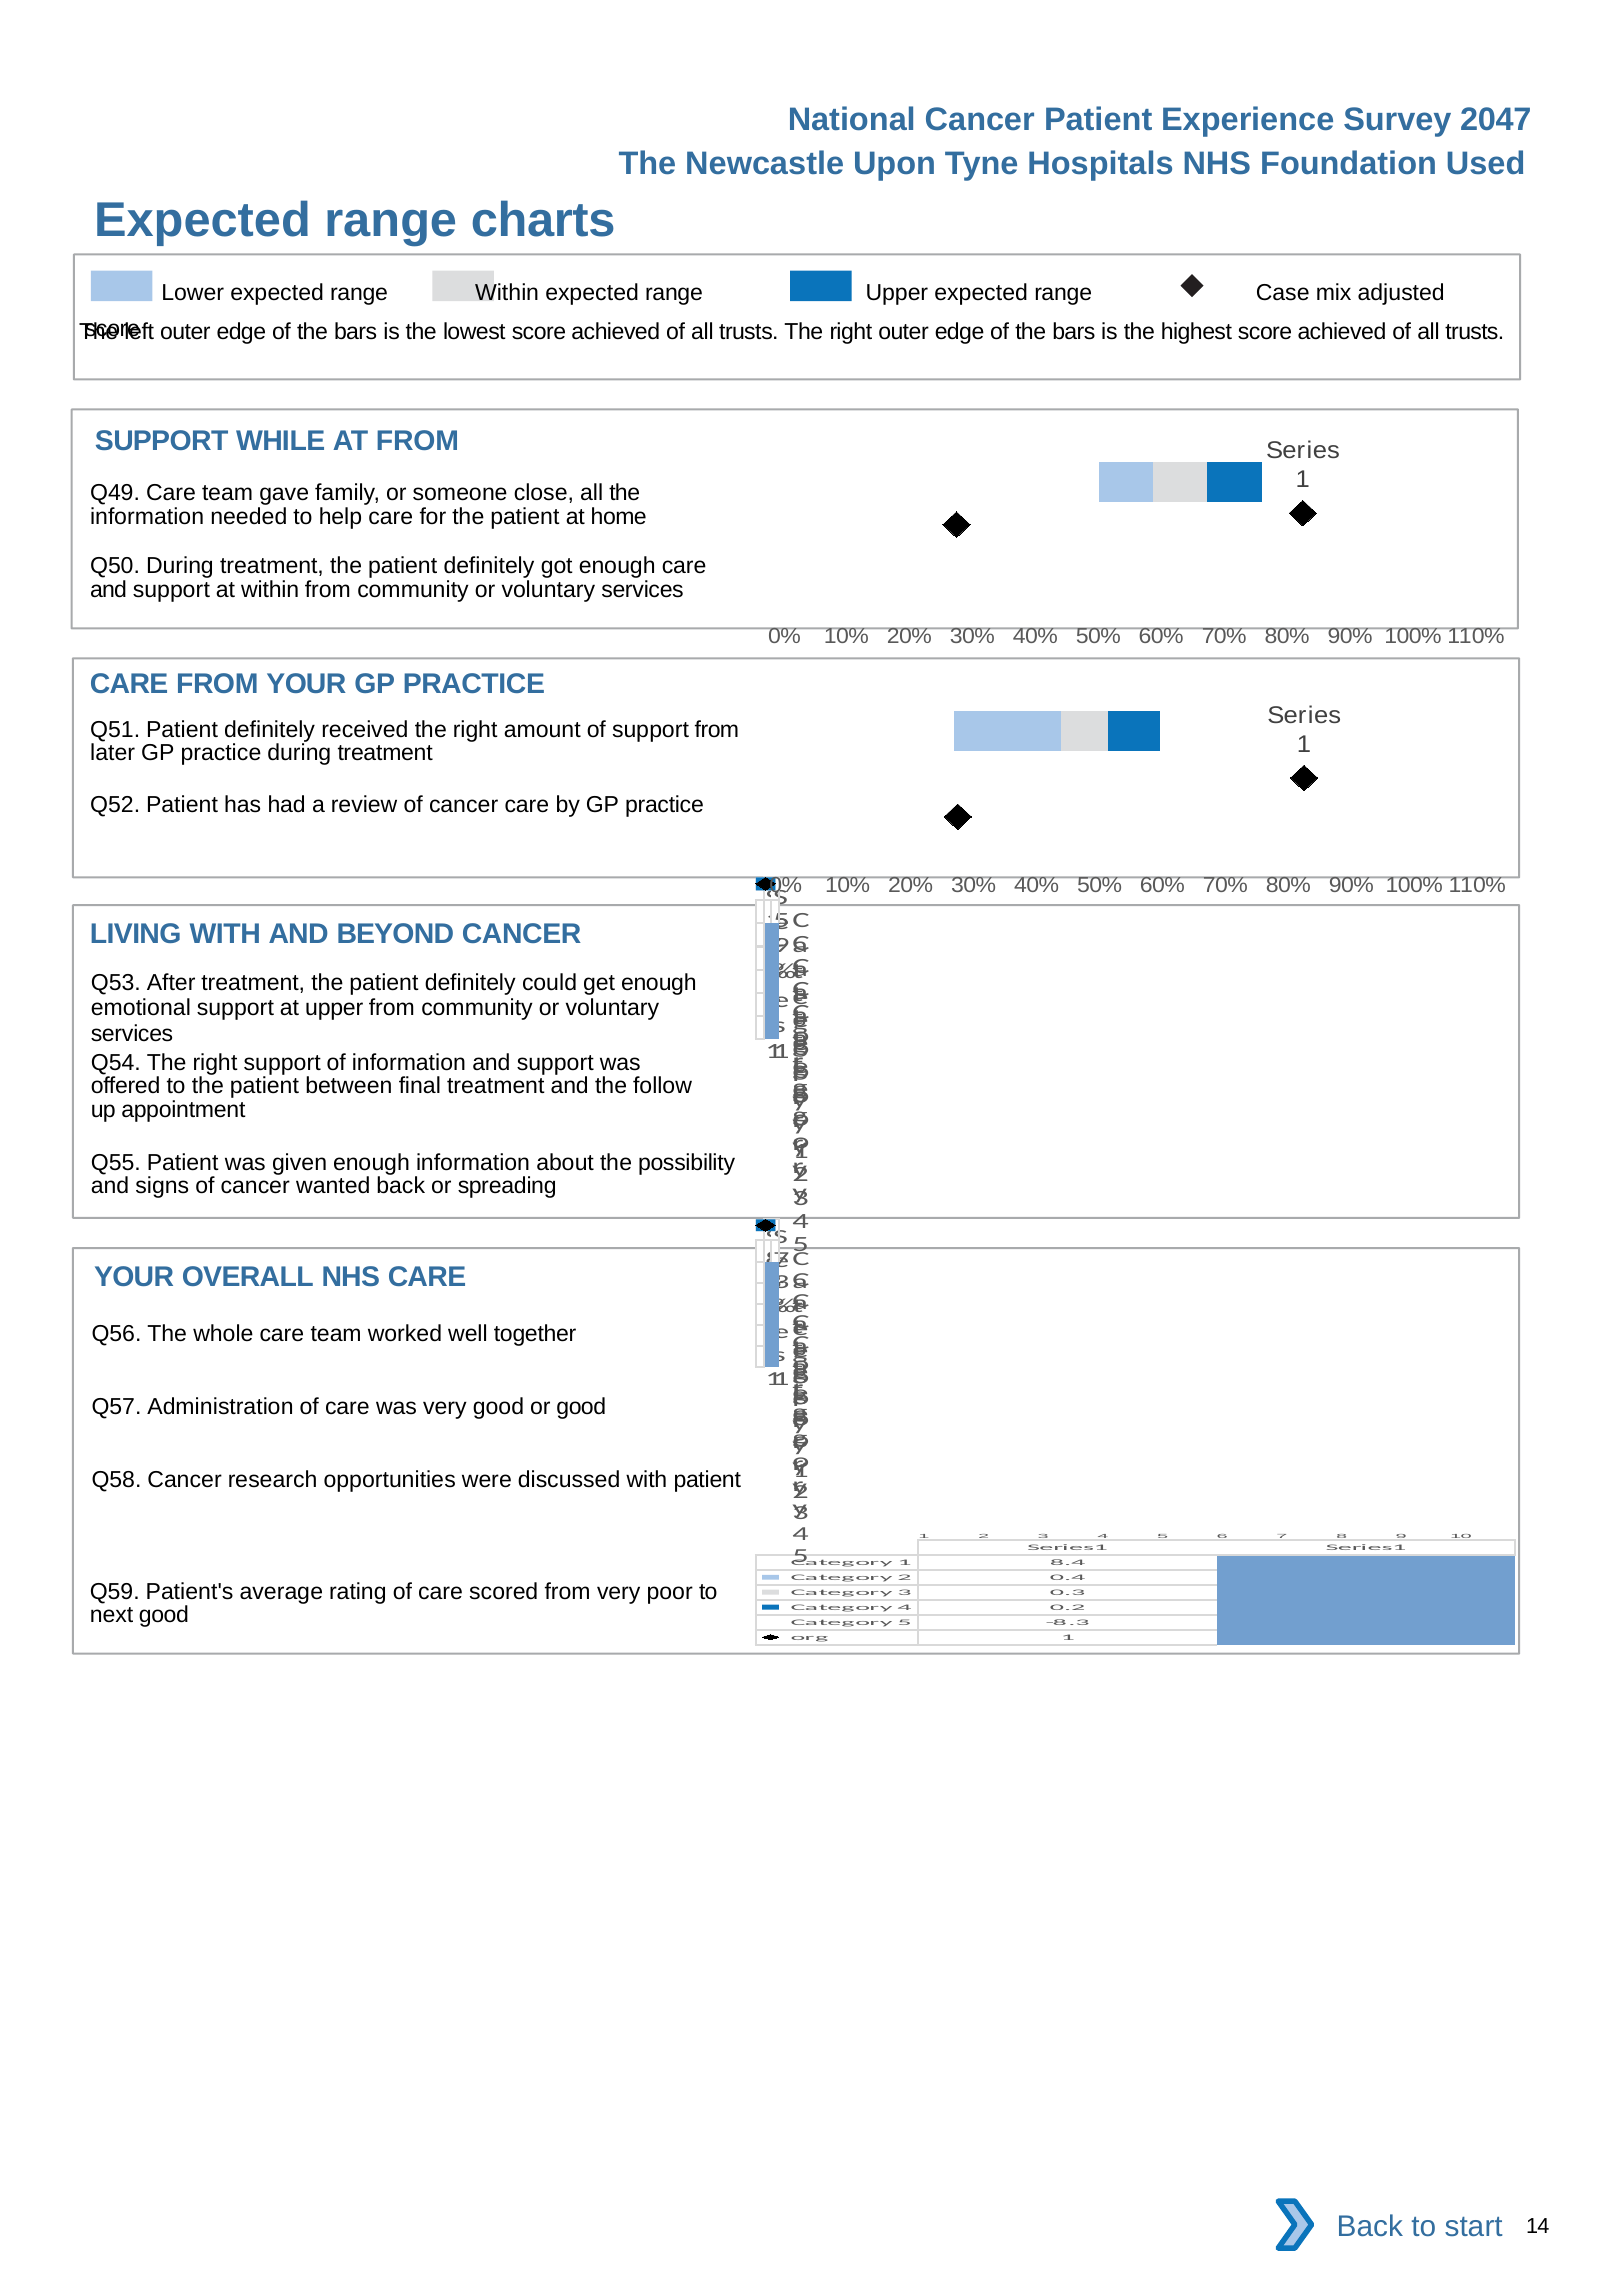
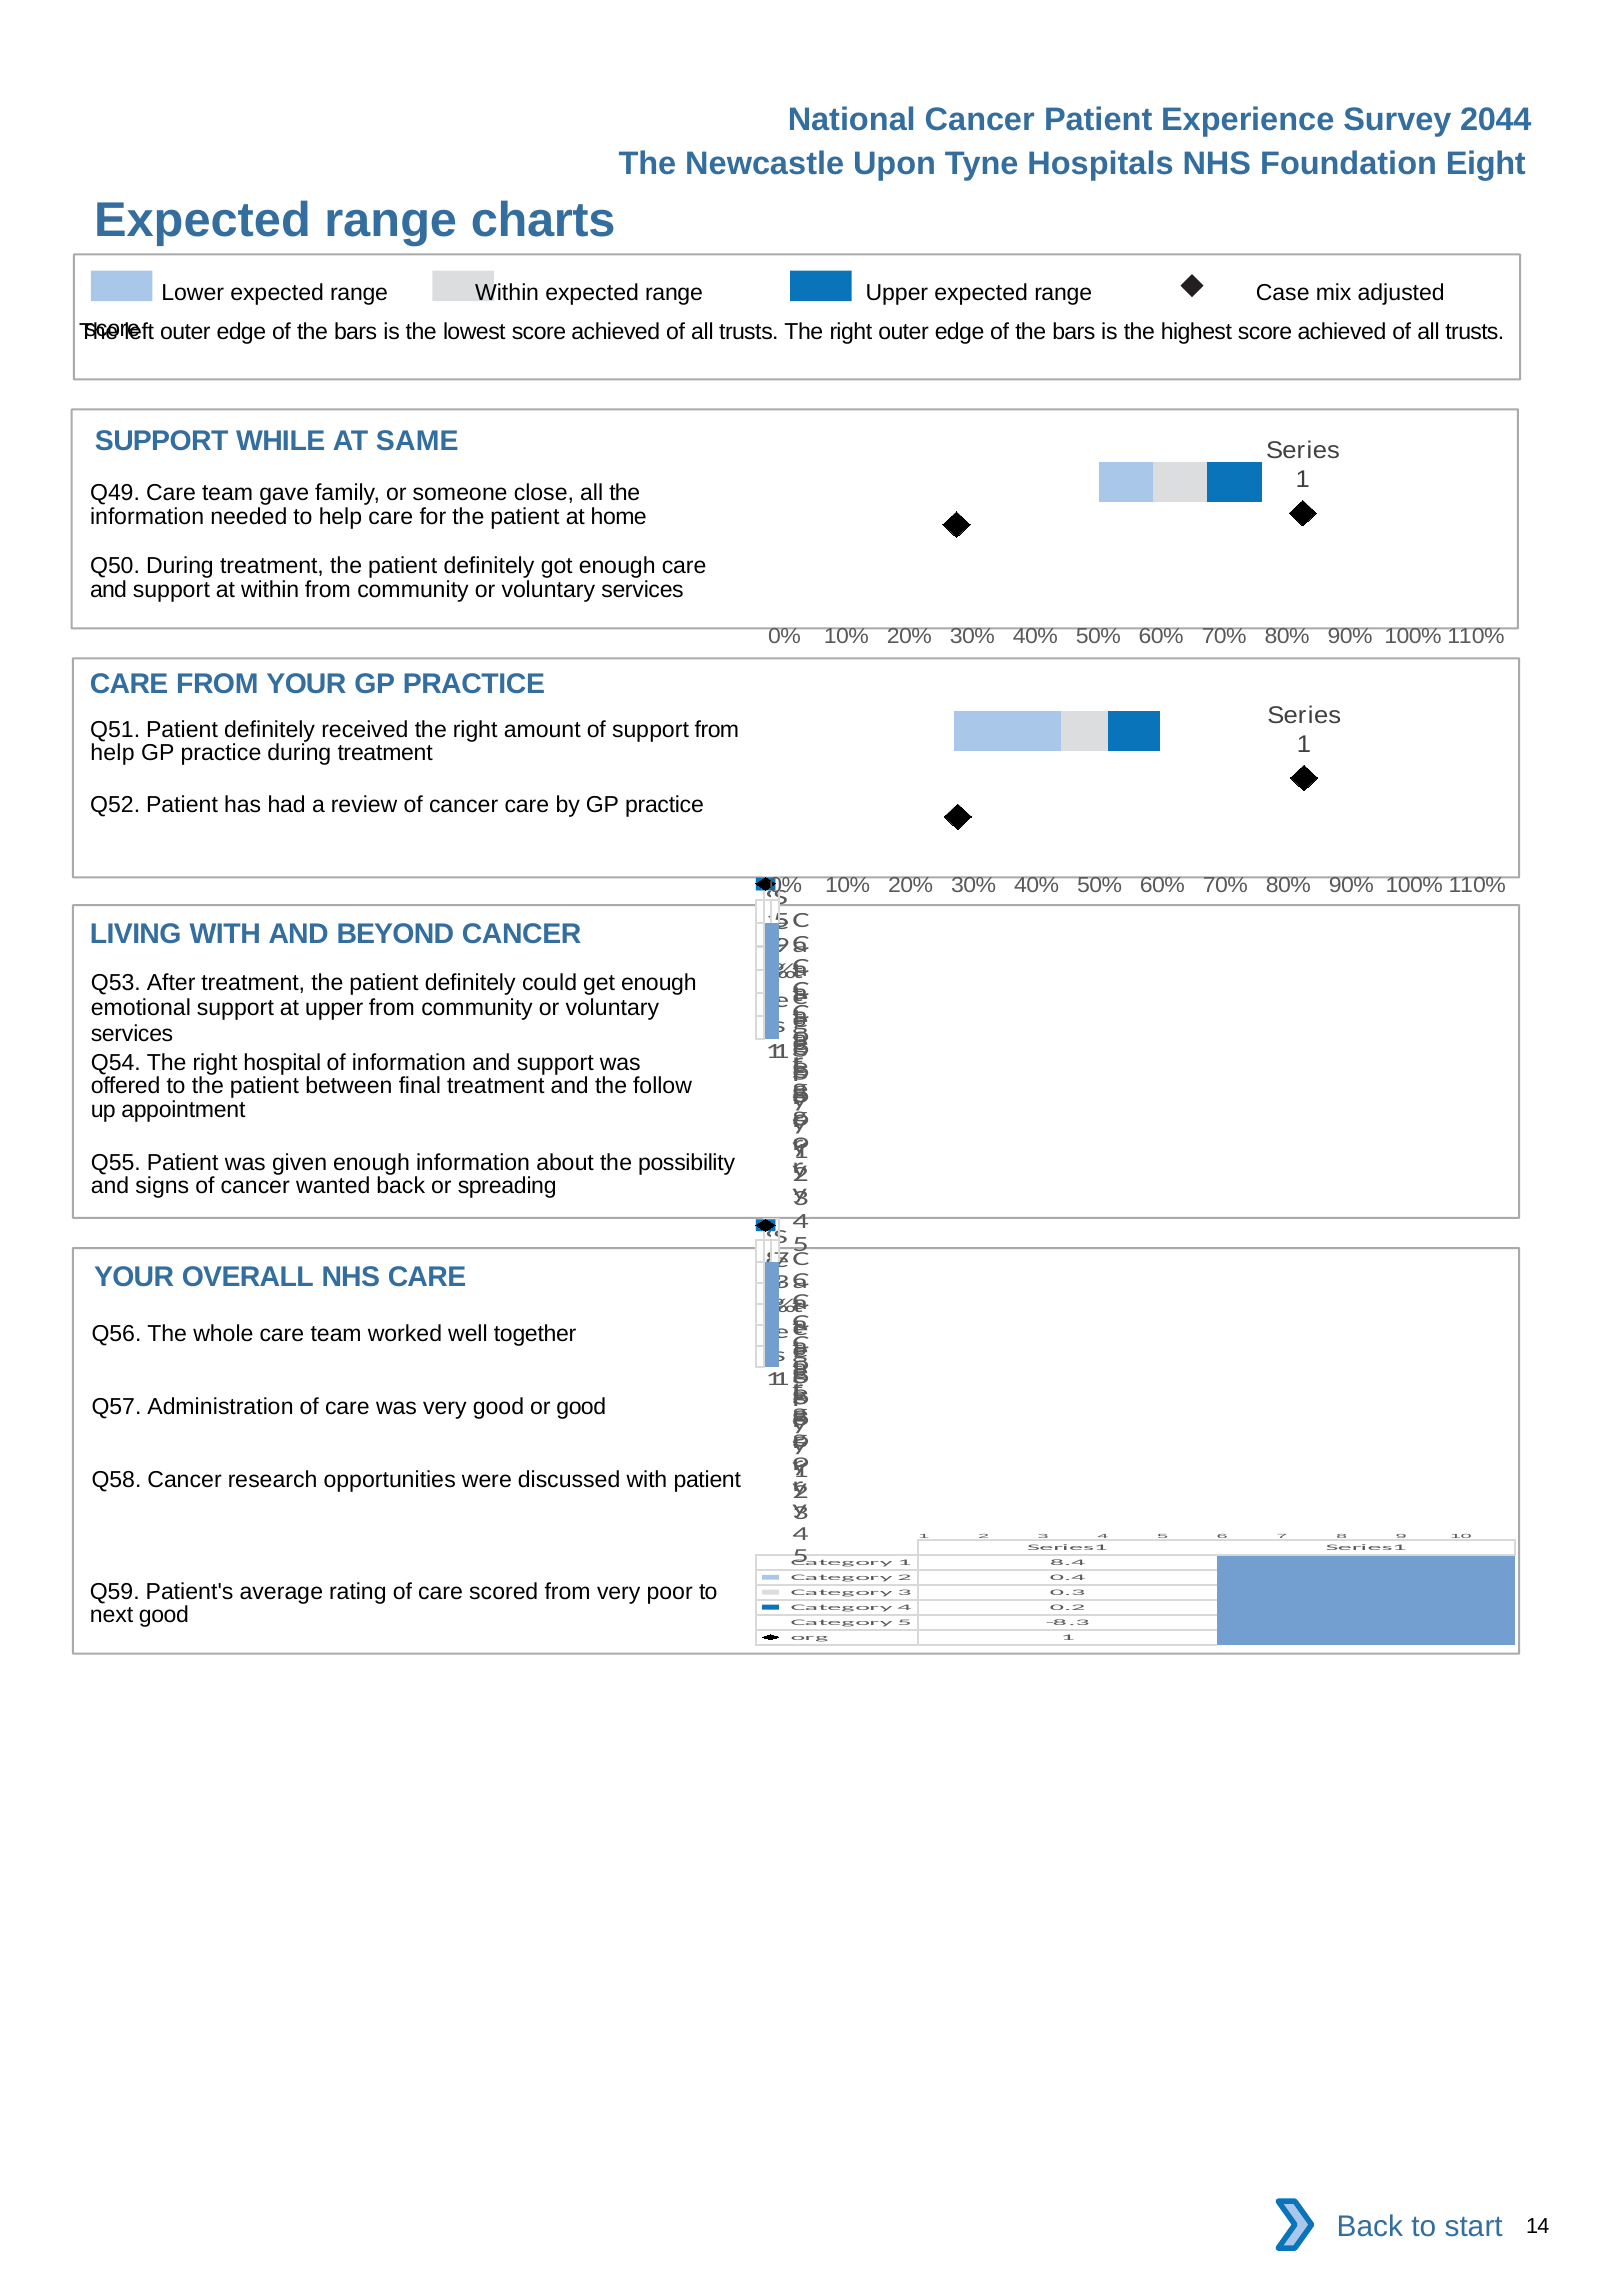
2047: 2047 -> 2044 (1496, 120)
Used: Used -> Eight (1486, 164)
AT FROM: FROM -> SAME (417, 441)
later: later -> help (112, 753)
right support: support -> hospital (282, 1063)
